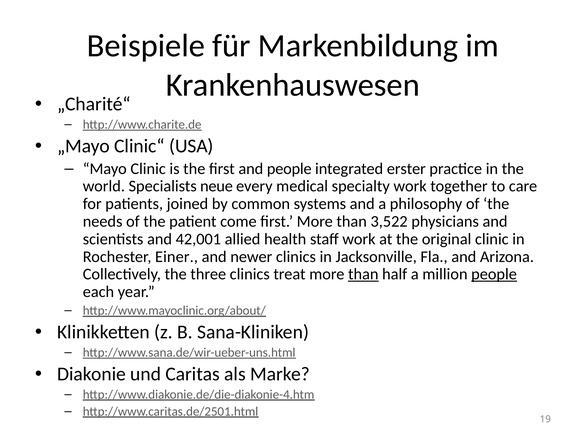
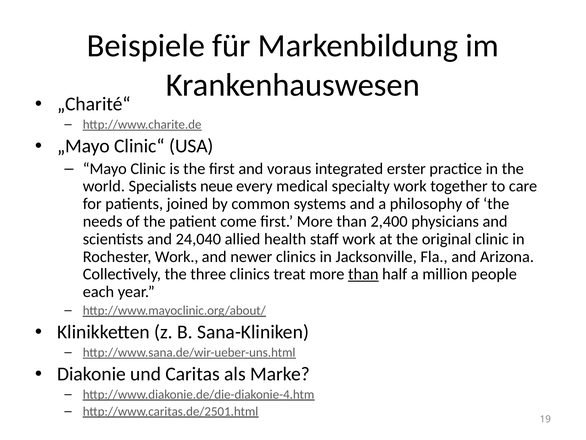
and people: people -> voraus (289, 168)
3,522: 3,522 -> 2,400 (389, 221)
42,001: 42,001 -> 24,040 (198, 239)
Rochester Einer: Einer -> Work (177, 256)
people underline: present -> none (494, 274)
